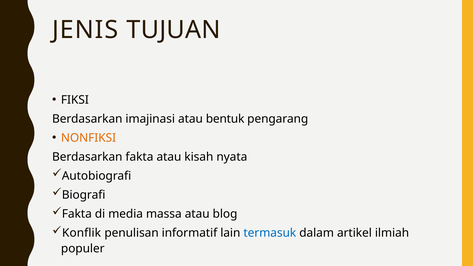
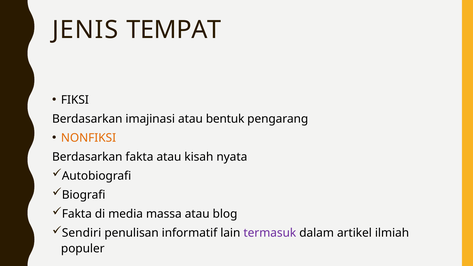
TUJUAN: TUJUAN -> TEMPAT (174, 30)
Konflik: Konflik -> Sendiri (82, 233)
termasuk colour: blue -> purple (270, 233)
